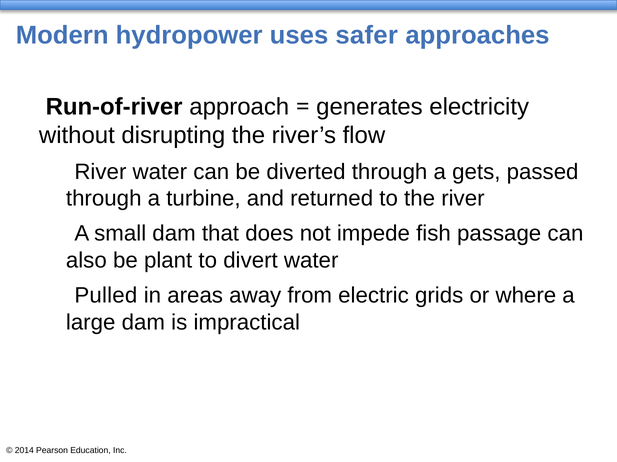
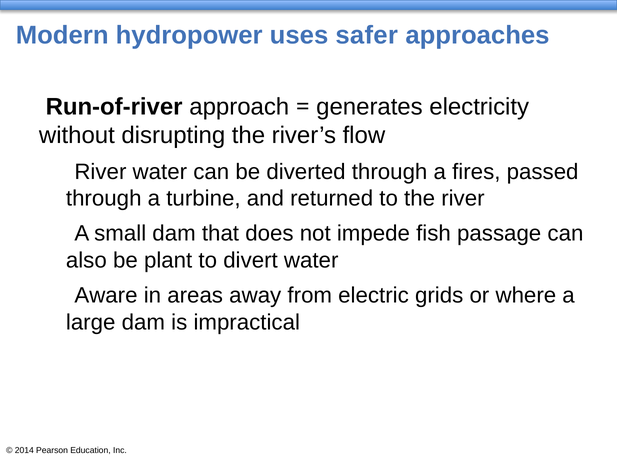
gets: gets -> fires (476, 172)
Pulled: Pulled -> Aware (106, 296)
